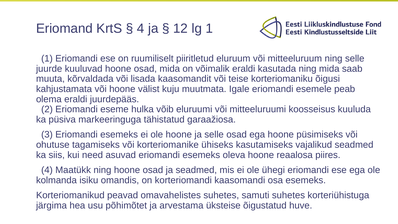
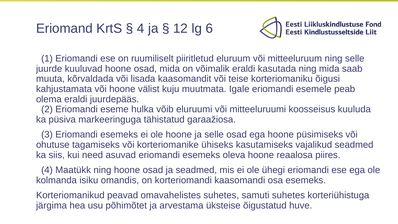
lg 1: 1 -> 6 (209, 28)
